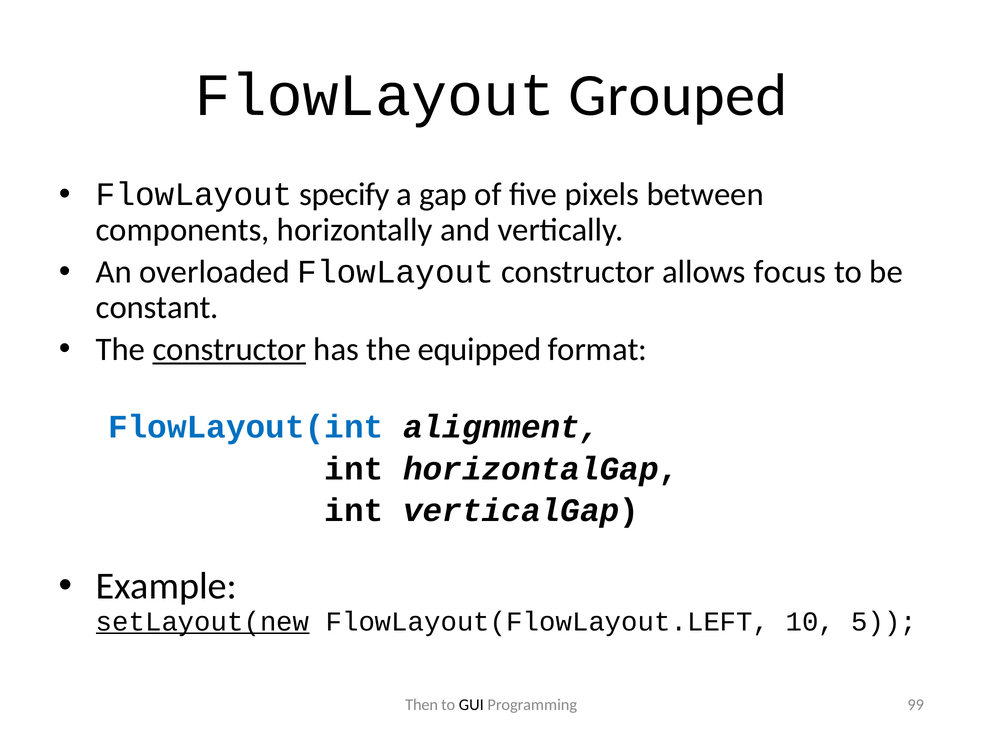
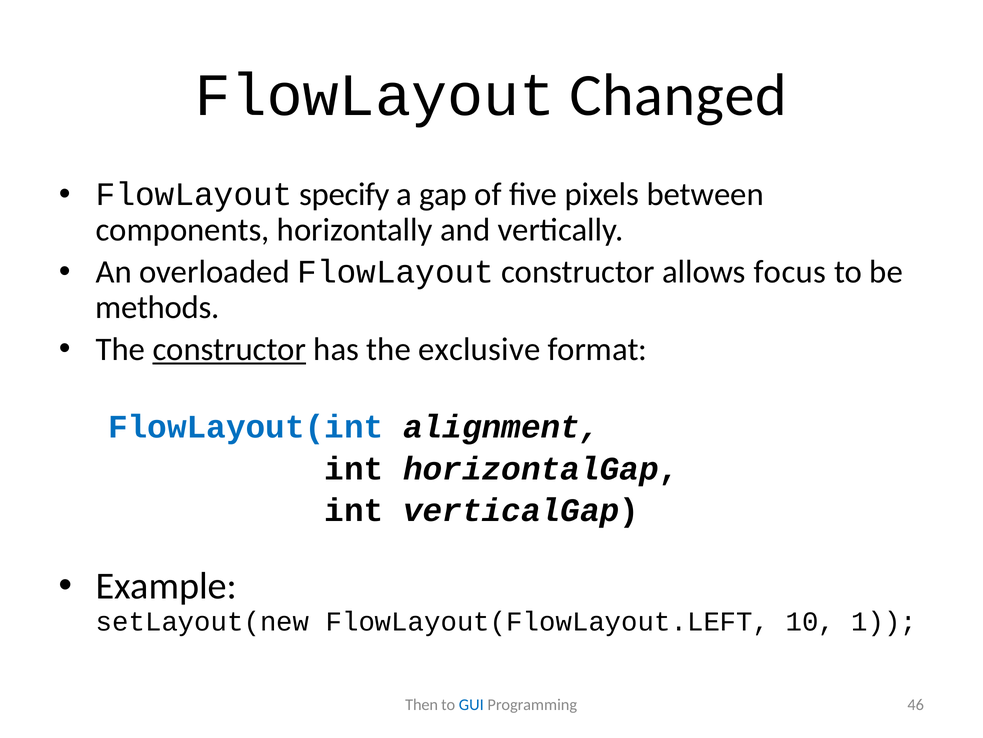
Grouped: Grouped -> Changed (678, 95)
constant: constant -> methods (157, 307)
equipped: equipped -> exclusive (479, 349)
setLayout(new underline: present -> none (203, 621)
5: 5 -> 1 (884, 621)
GUI colour: black -> blue (471, 704)
99: 99 -> 46 (916, 704)
